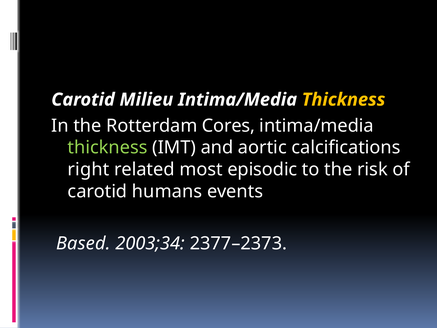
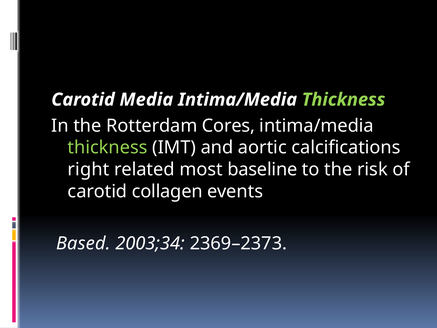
Milieu: Milieu -> Media (146, 100)
Thickness colour: yellow -> light green (344, 100)
episodic: episodic -> baseline (262, 169)
humans: humans -> collagen (167, 191)
2377–2373: 2377–2373 -> 2369–2373 (238, 243)
